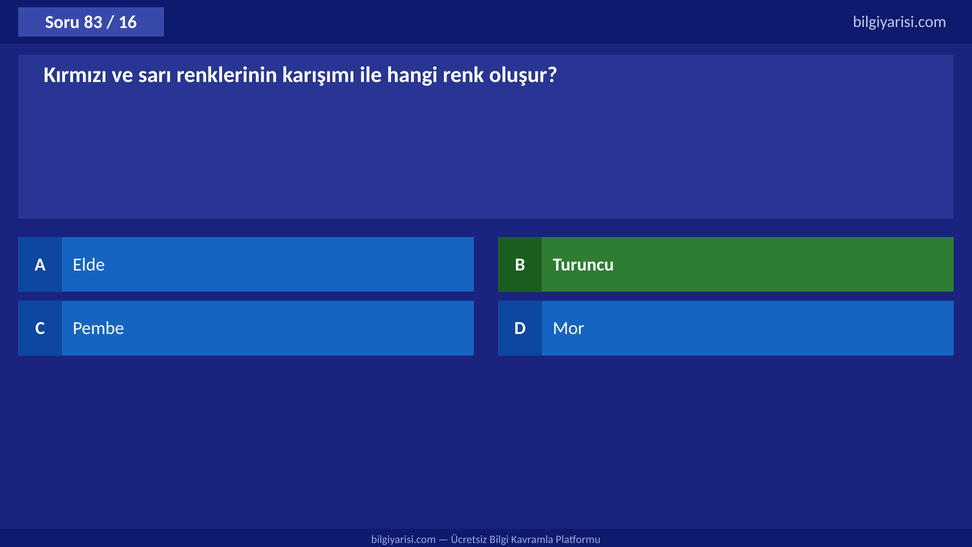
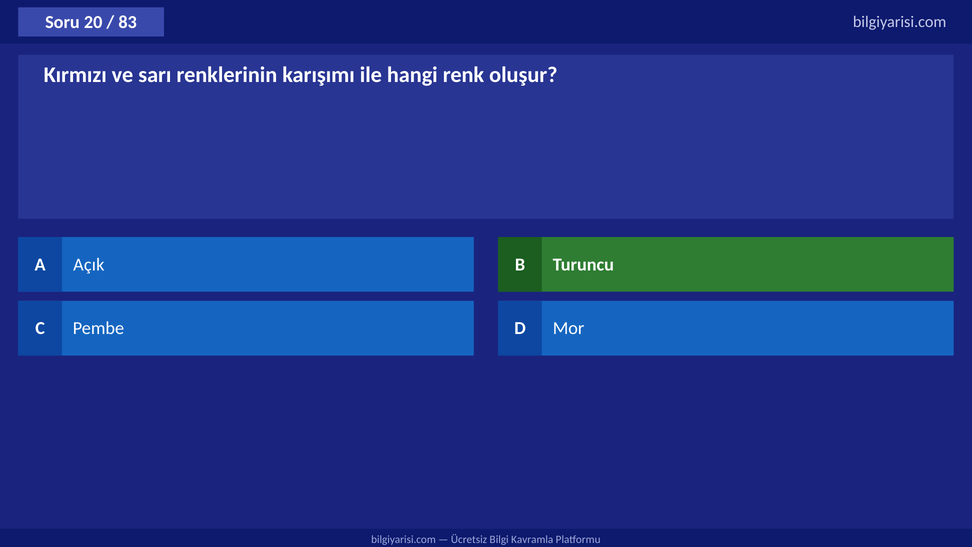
83: 83 -> 20 (93, 22)
16: 16 -> 83 (128, 22)
Elde: Elde -> Açık (89, 265)
